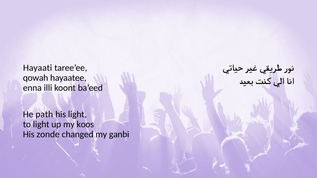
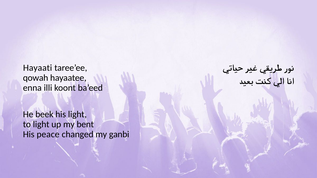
path: path -> beek (44, 115)
koos: koos -> bent (85, 125)
zonde: zonde -> peace (48, 135)
